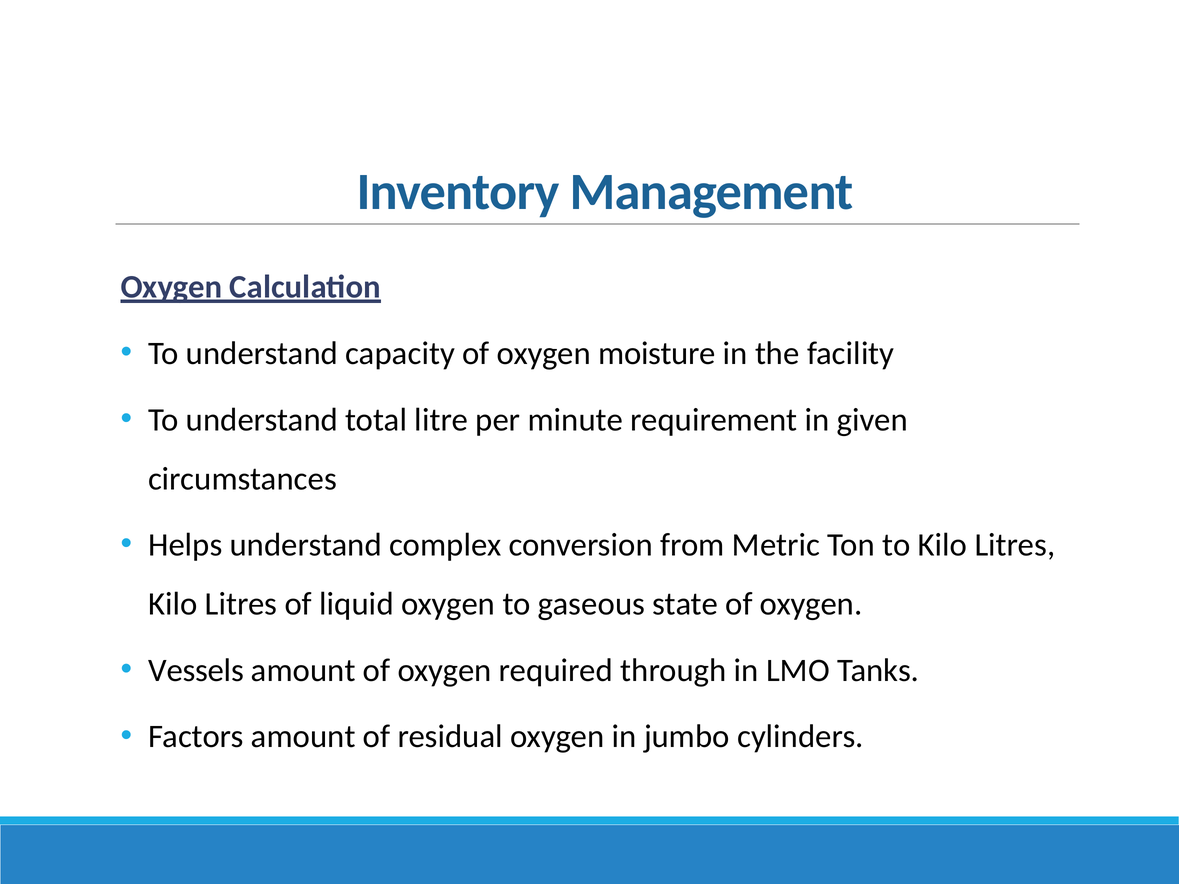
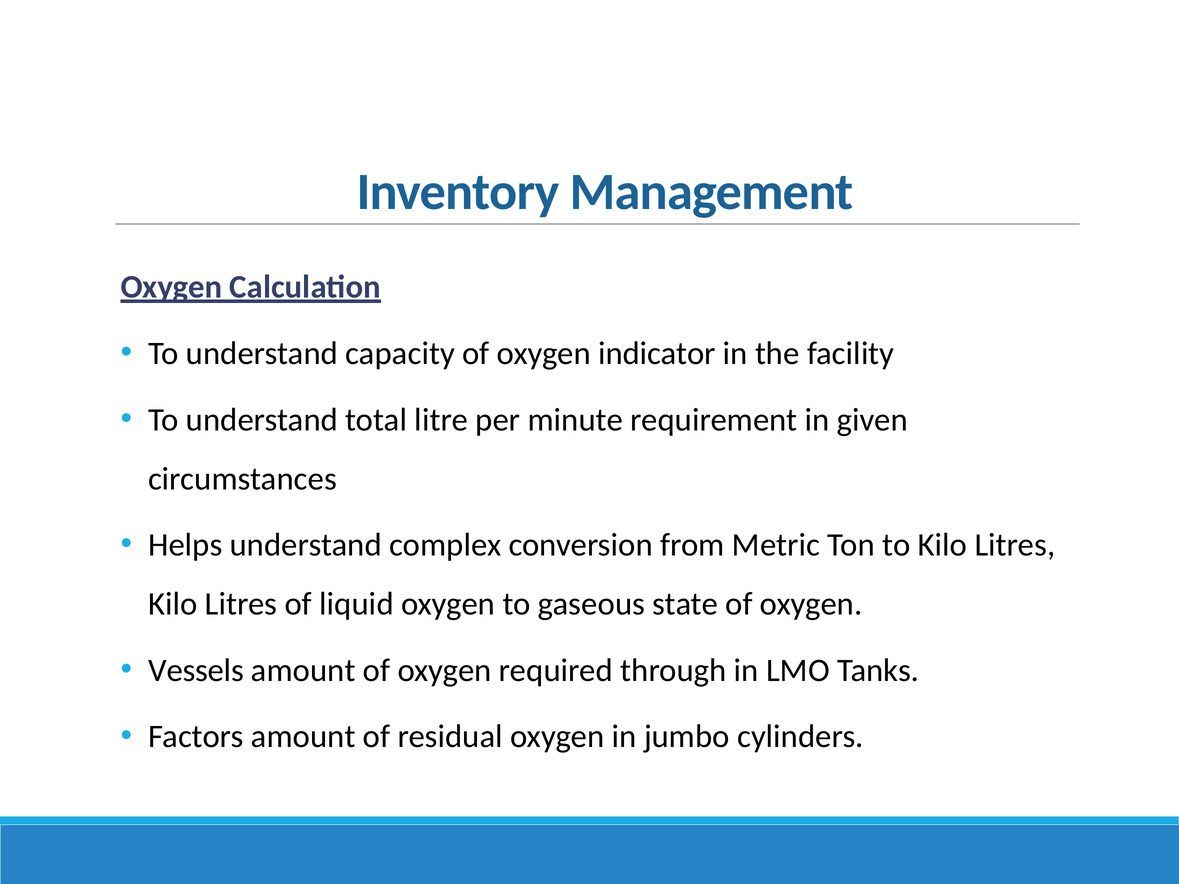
moisture: moisture -> indicator (657, 354)
